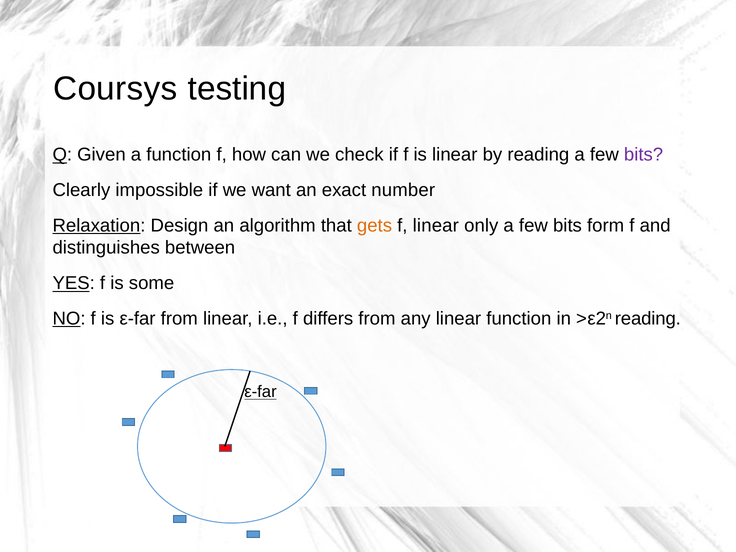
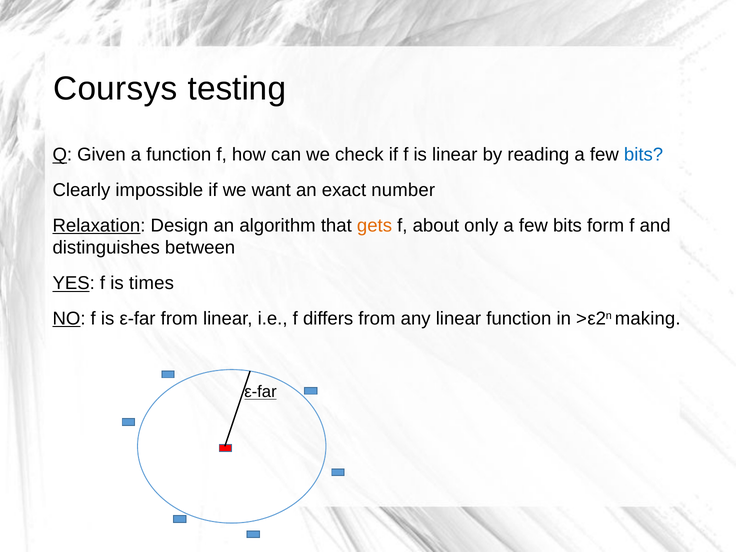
bits colour: purple -> blue (644, 155)
f linear: linear -> about (436, 225)
some: some -> times (151, 283)
>ε2n reading: reading -> making (648, 319)
